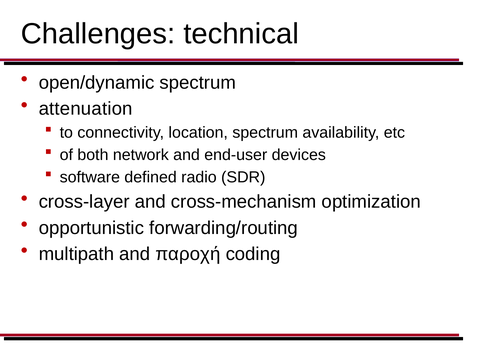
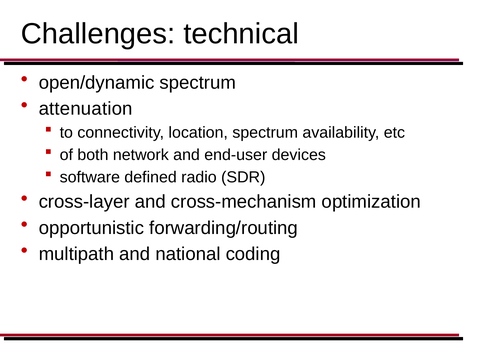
παροχή: παροχή -> national (188, 254)
